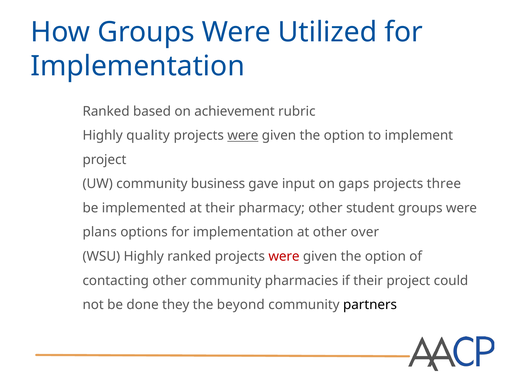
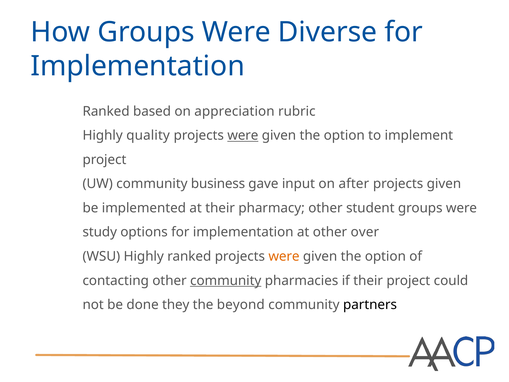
Utilized: Utilized -> Diverse (328, 32)
achievement: achievement -> appreciation (234, 111)
gaps: gaps -> after (354, 184)
projects three: three -> given (444, 184)
plans: plans -> study (100, 232)
were colour: red -> orange (284, 256)
community underline: none -> present (226, 280)
